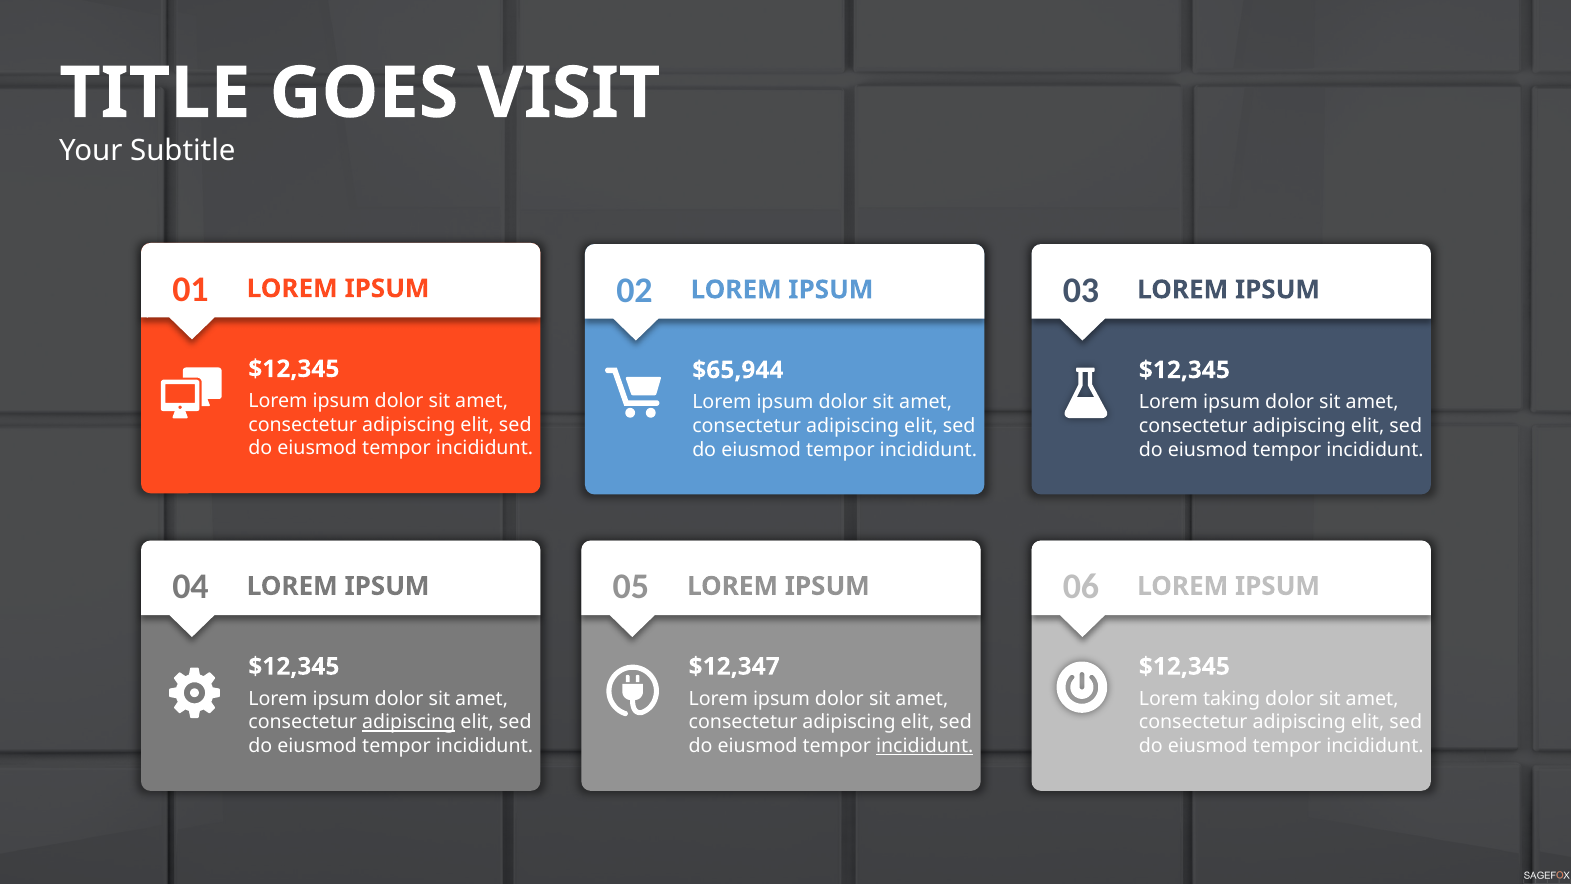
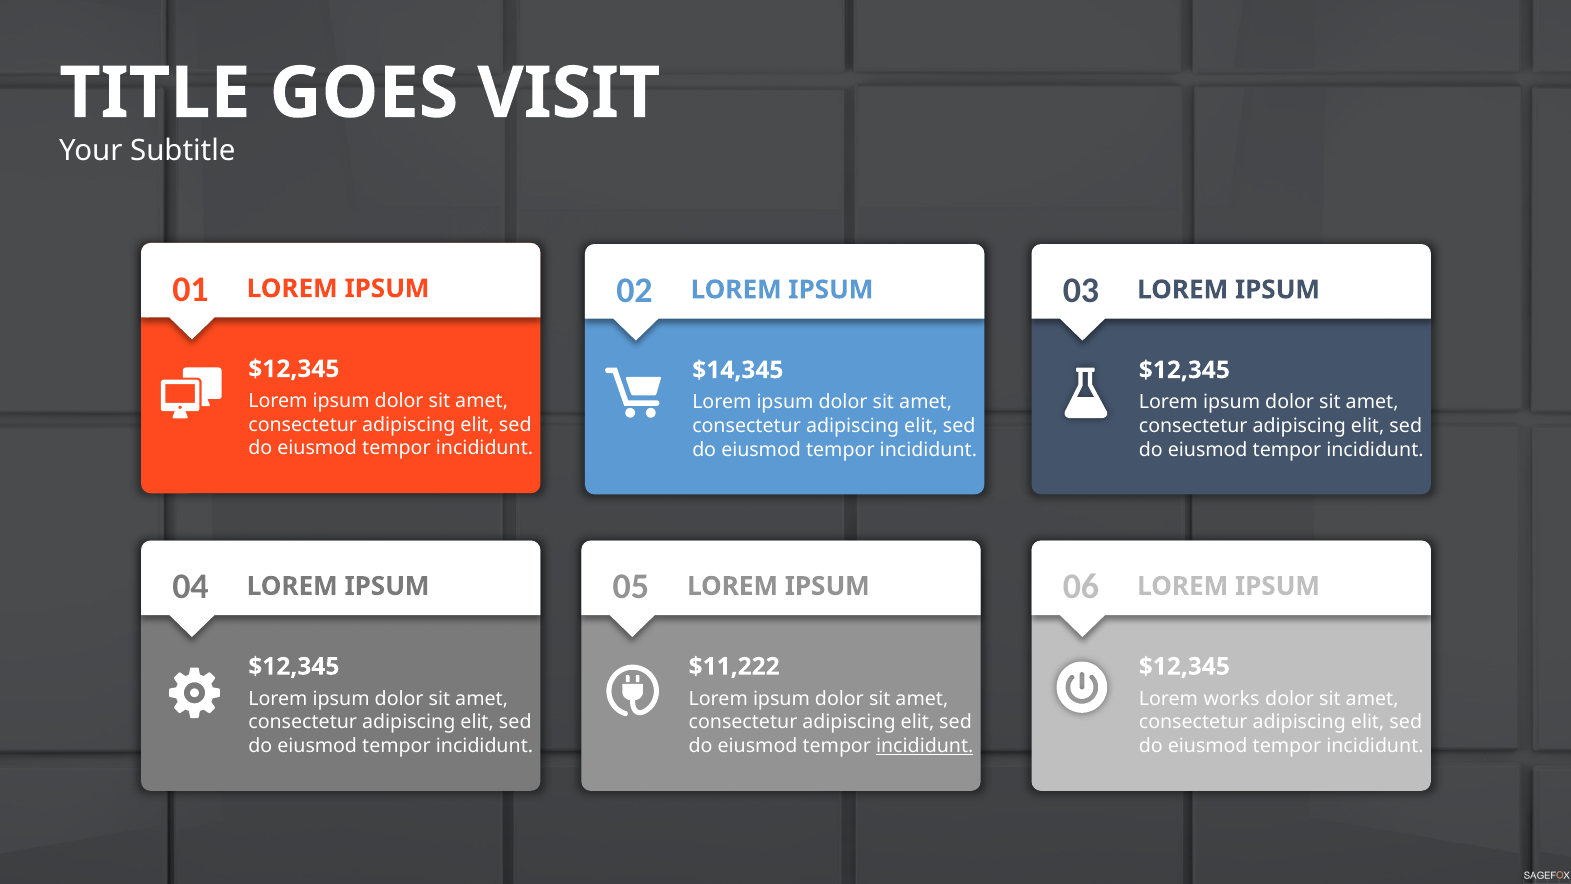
$65,944: $65,944 -> $14,345 (738, 370)
$12,347: $12,347 -> $11,222 (734, 666)
taking: taking -> works (1232, 699)
adipiscing underline: present -> none (409, 722)
